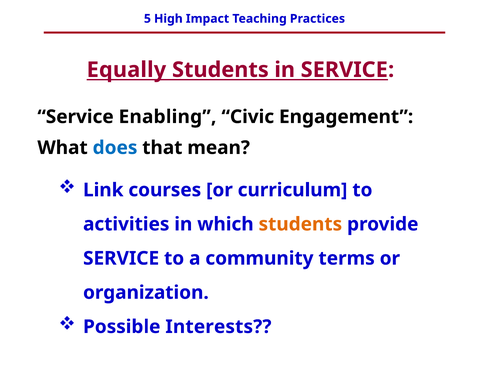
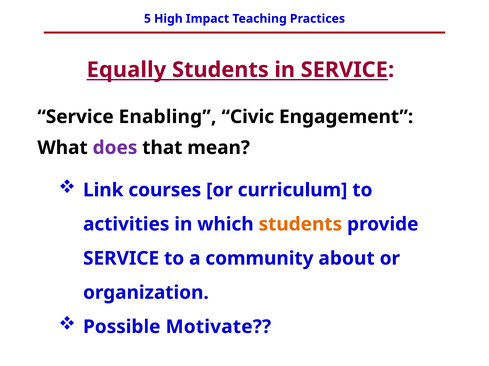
does colour: blue -> purple (115, 148)
terms: terms -> about (347, 259)
Interests: Interests -> Motivate (218, 327)
